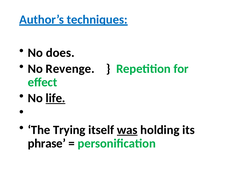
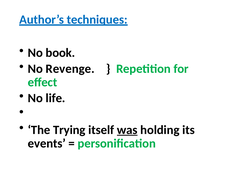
does: does -> book (60, 53)
life underline: present -> none (55, 98)
phrase: phrase -> events (47, 144)
